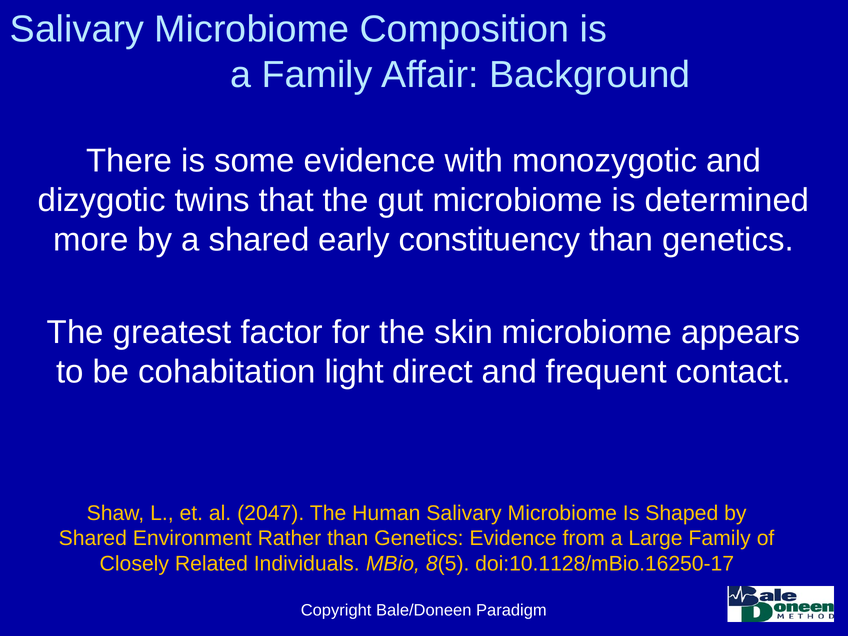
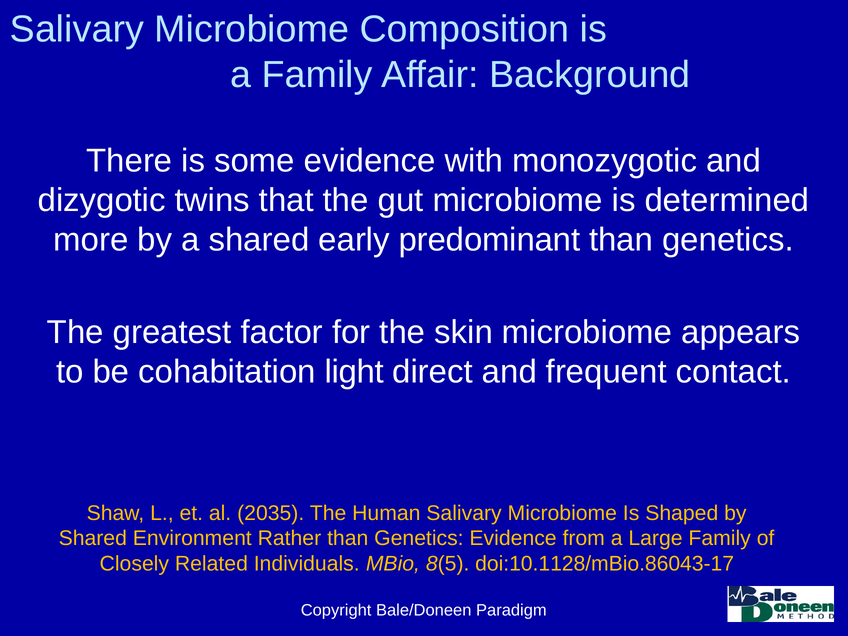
constituency: constituency -> predominant (490, 240)
2047: 2047 -> 2035 (271, 513)
doi:10.1128/mBio.16250-17: doi:10.1128/mBio.16250-17 -> doi:10.1128/mBio.86043-17 (605, 564)
